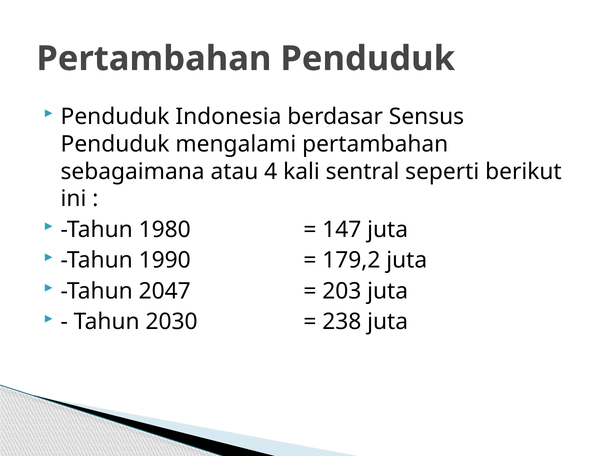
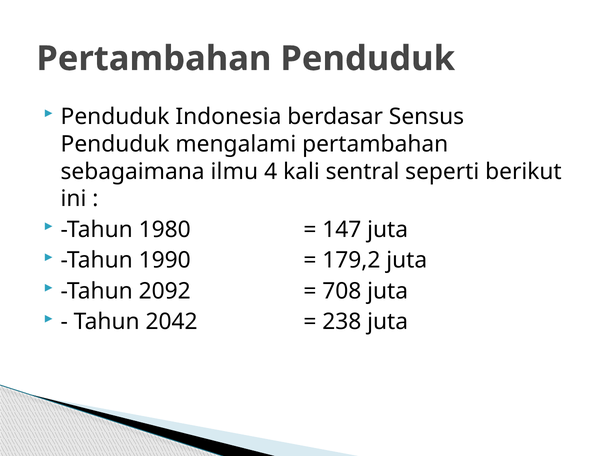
atau: atau -> ilmu (234, 171)
2047: 2047 -> 2092 (165, 291)
203: 203 -> 708 (342, 291)
2030: 2030 -> 2042 (172, 321)
